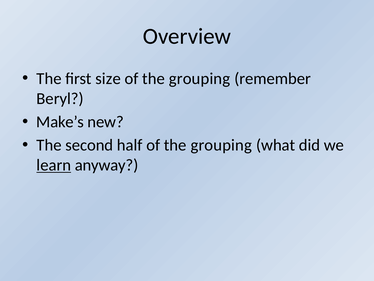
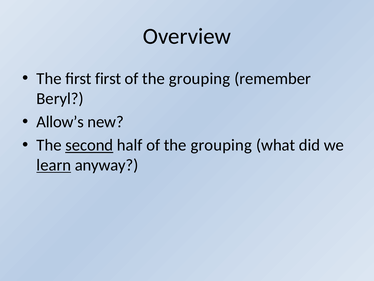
first size: size -> first (108, 78)
Make’s: Make’s -> Allow’s (60, 122)
second underline: none -> present (89, 145)
